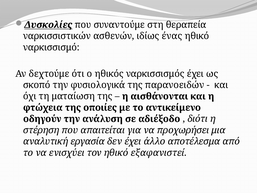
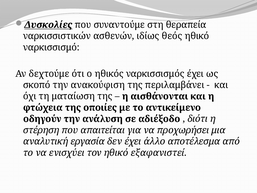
ένας: ένας -> θεός (172, 36)
φυσιολογικά: φυσιολογικά -> ανακούφιση (98, 85)
παρανοειδών: παρανοειδών -> περιλαμβάνει (175, 85)
